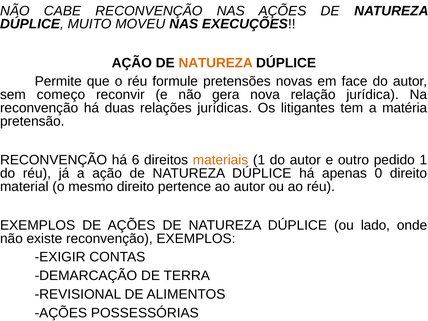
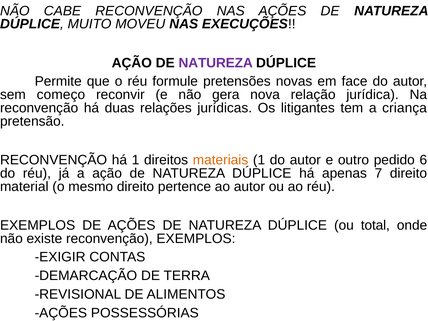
NATUREZA colour: orange -> purple (216, 63)
matéria: matéria -> criança (405, 108)
há 6: 6 -> 1 (136, 160)
pedido 1: 1 -> 6 (423, 160)
0: 0 -> 7 (378, 173)
lado: lado -> total (375, 225)
